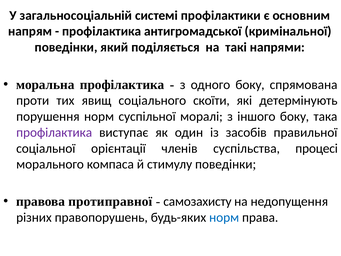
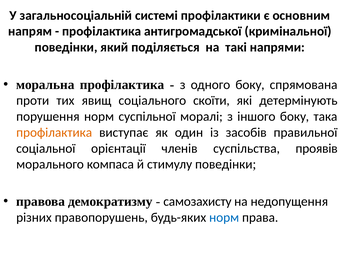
профілактика colour: purple -> orange (54, 132)
процесі: процесі -> проявів (317, 148)
протиправної: протиправної -> демократизму (110, 201)
